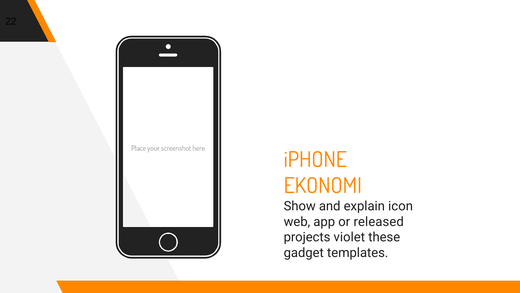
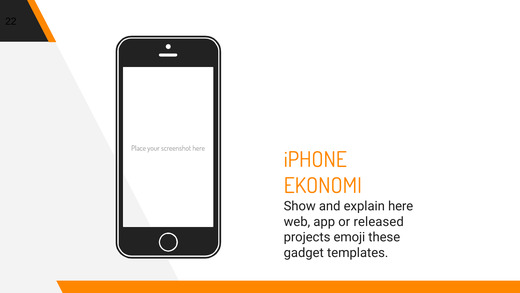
explain icon: icon -> here (401, 206)
violet: violet -> emoji (349, 237)
